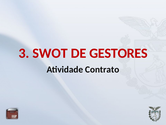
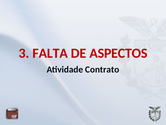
SWOT: SWOT -> FALTA (50, 53)
GESTORES: GESTORES -> ASPECTOS (118, 53)
